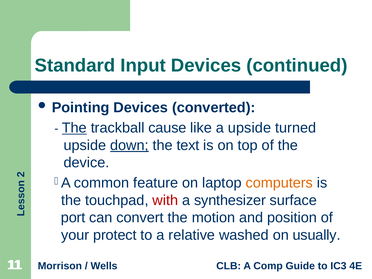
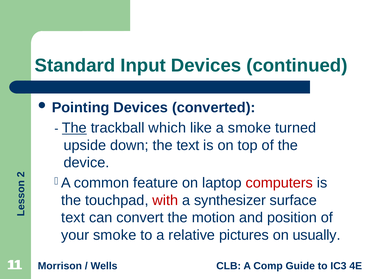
cause: cause -> which (167, 128)
a upside: upside -> smoke (249, 128)
down underline: present -> none (129, 145)
computers colour: orange -> red (279, 183)
port: port -> text (73, 218)
your protect: protect -> smoke (115, 235)
washed: washed -> pictures (244, 235)
